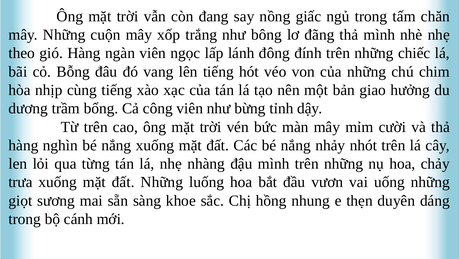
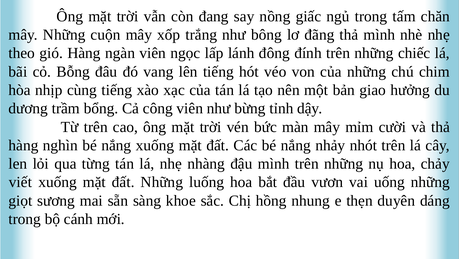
trưa: trưa -> viết (20, 182)
